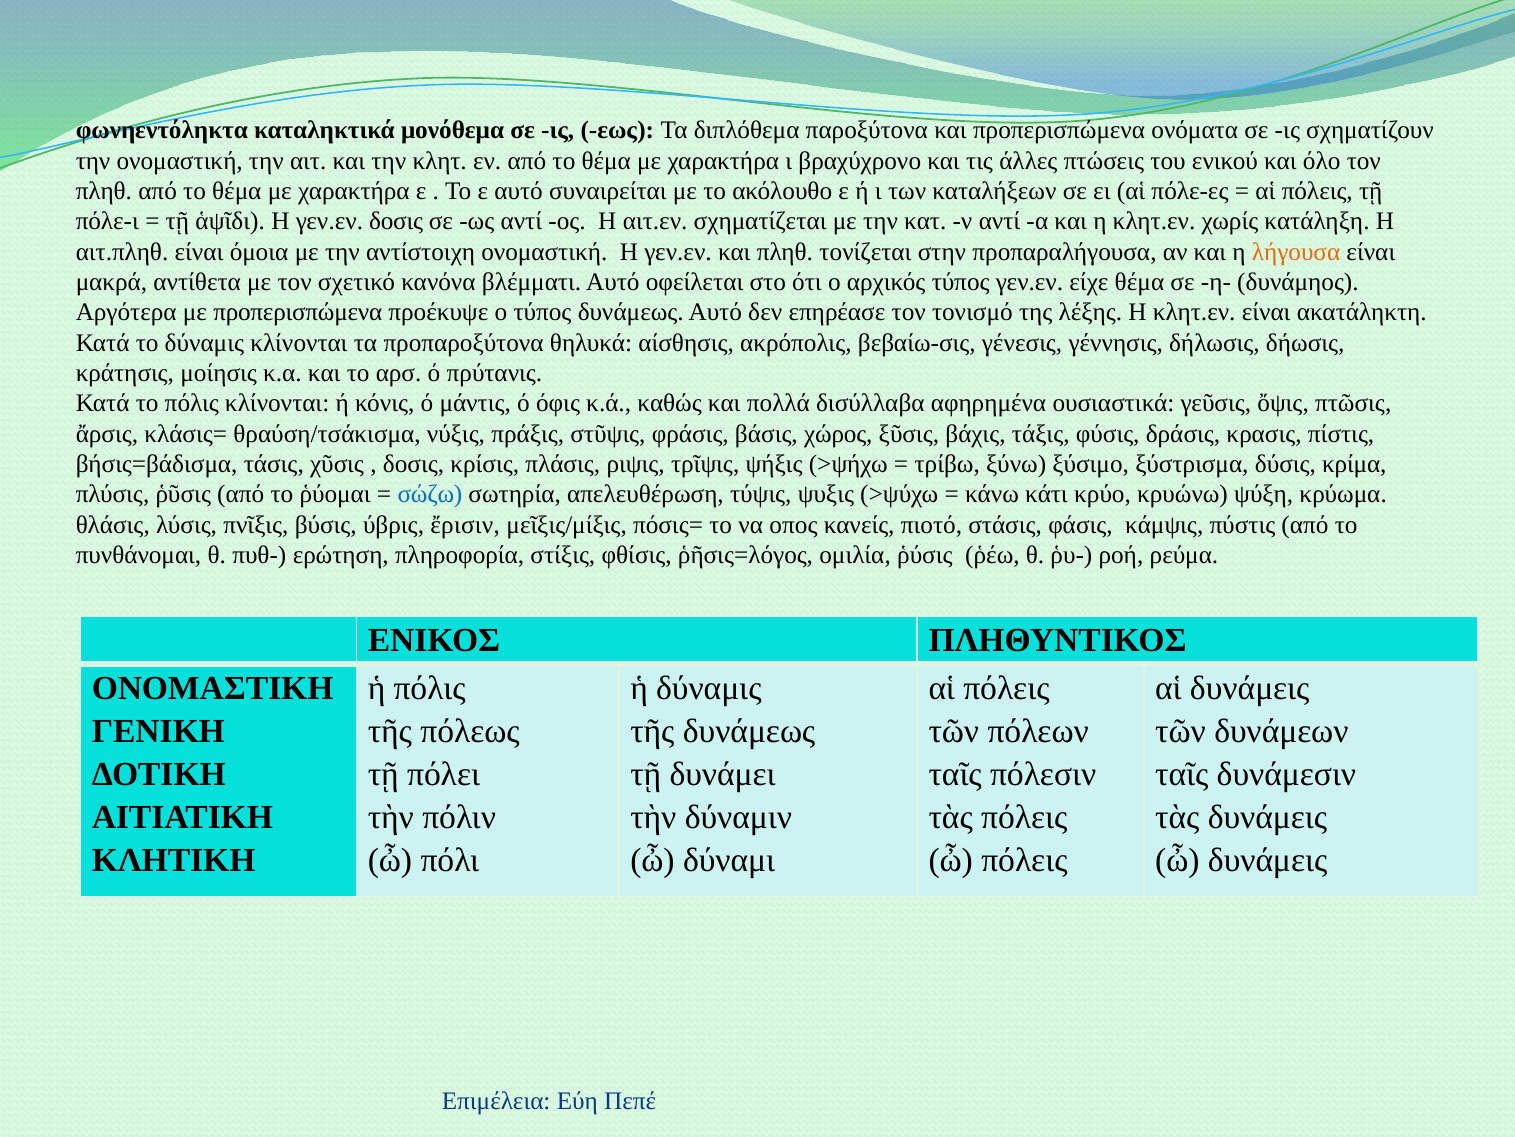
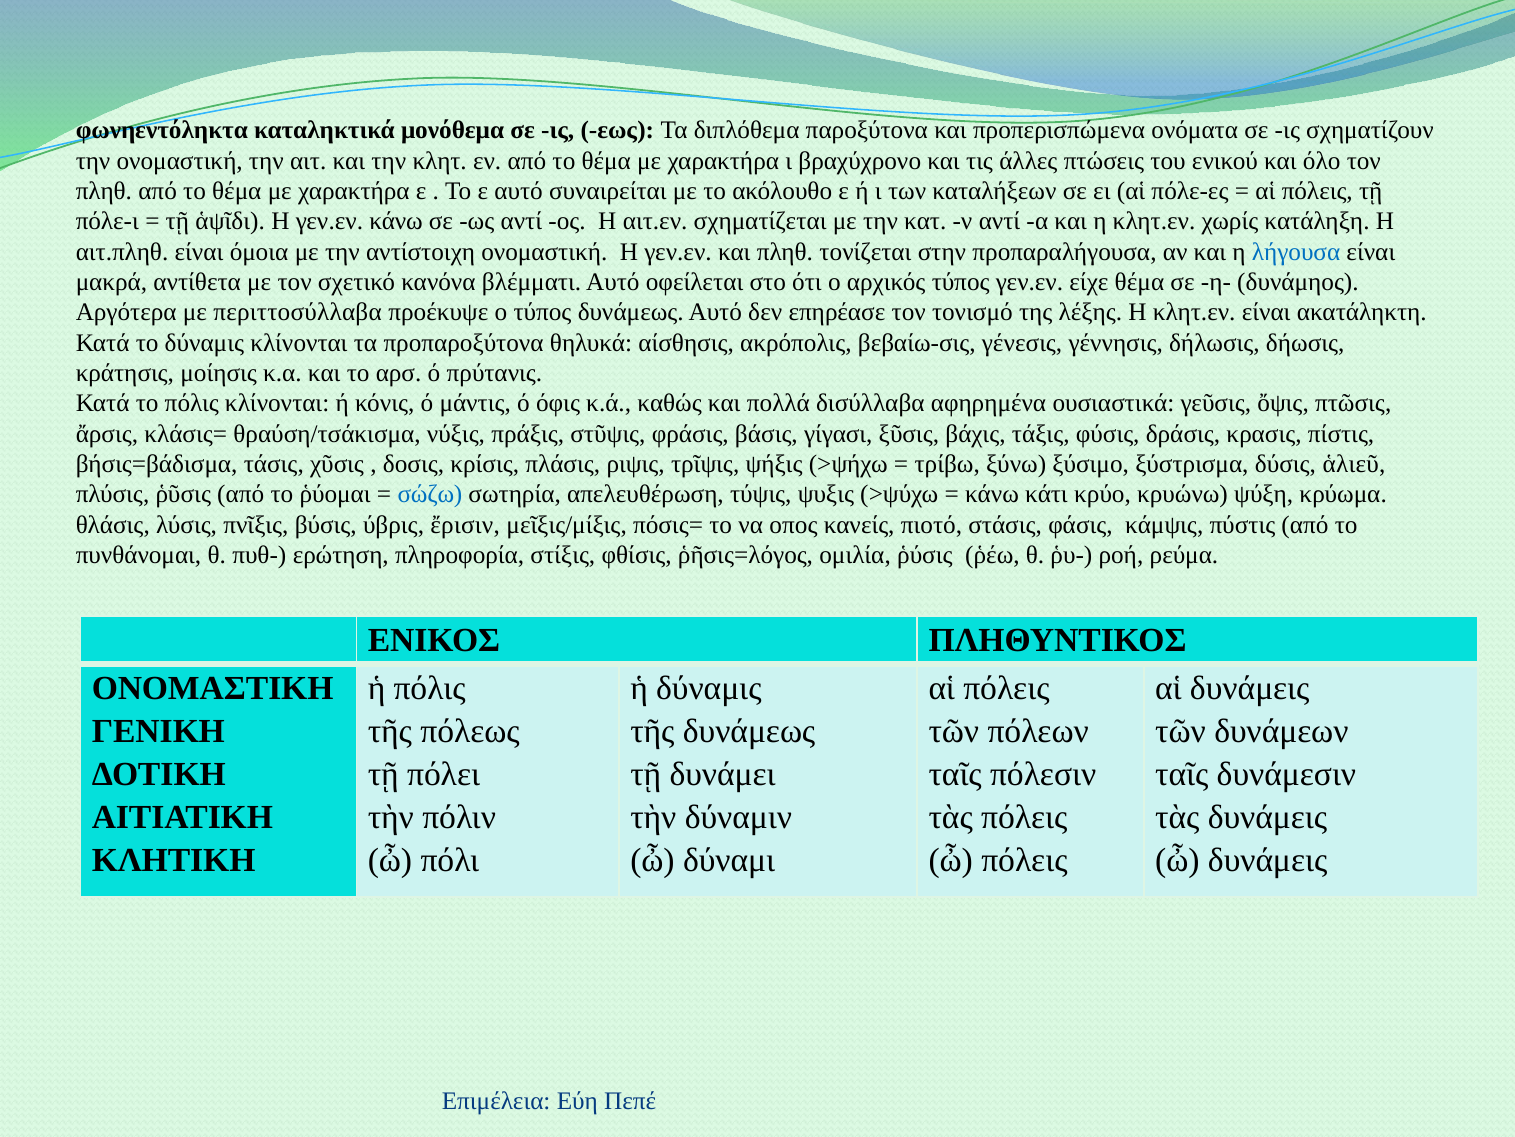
γεν.εν δοσις: δοσις -> κάνω (396, 221)
λήγουσα colour: orange -> blue (1296, 252)
με προπερισπώμενα: προπερισπώμενα -> περιττοσύλλαβα (298, 312)
χώρος: χώρος -> γίγασι (838, 433)
κρίμα: κρίμα -> ἁλιεῦ (1354, 464)
